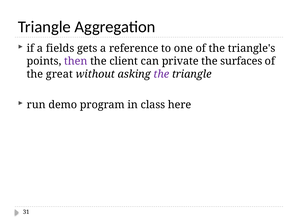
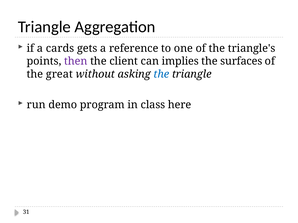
fields: fields -> cards (60, 48)
private: private -> implies (180, 61)
the colour: purple -> blue (161, 74)
